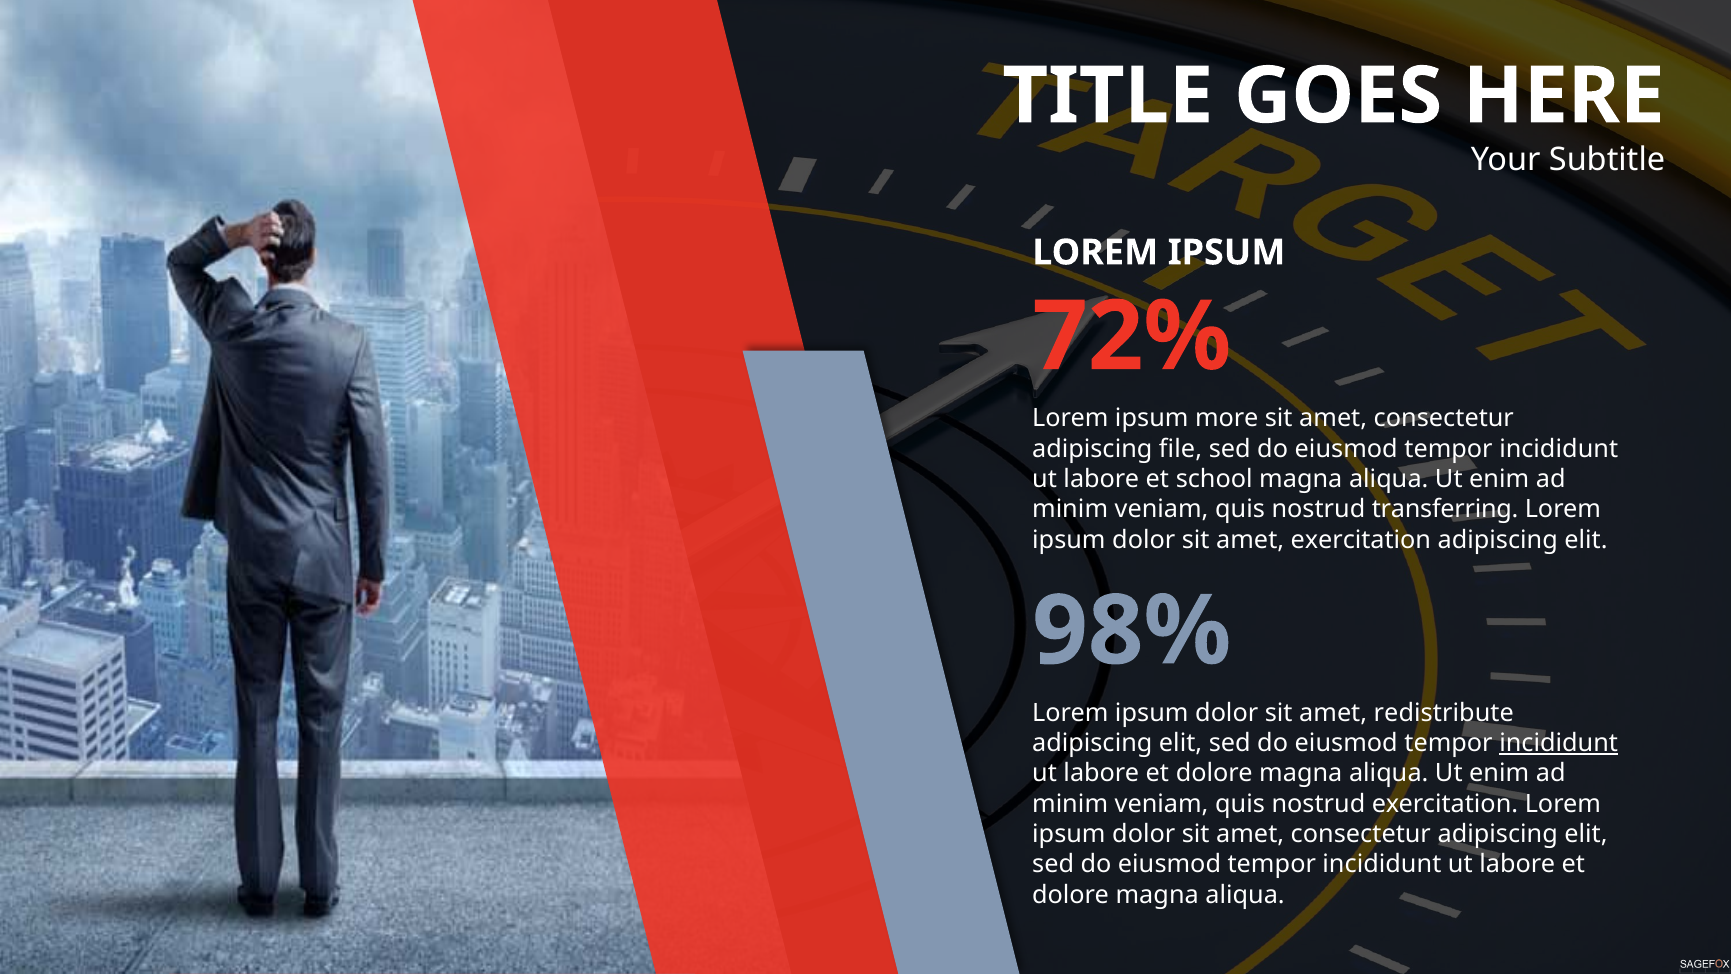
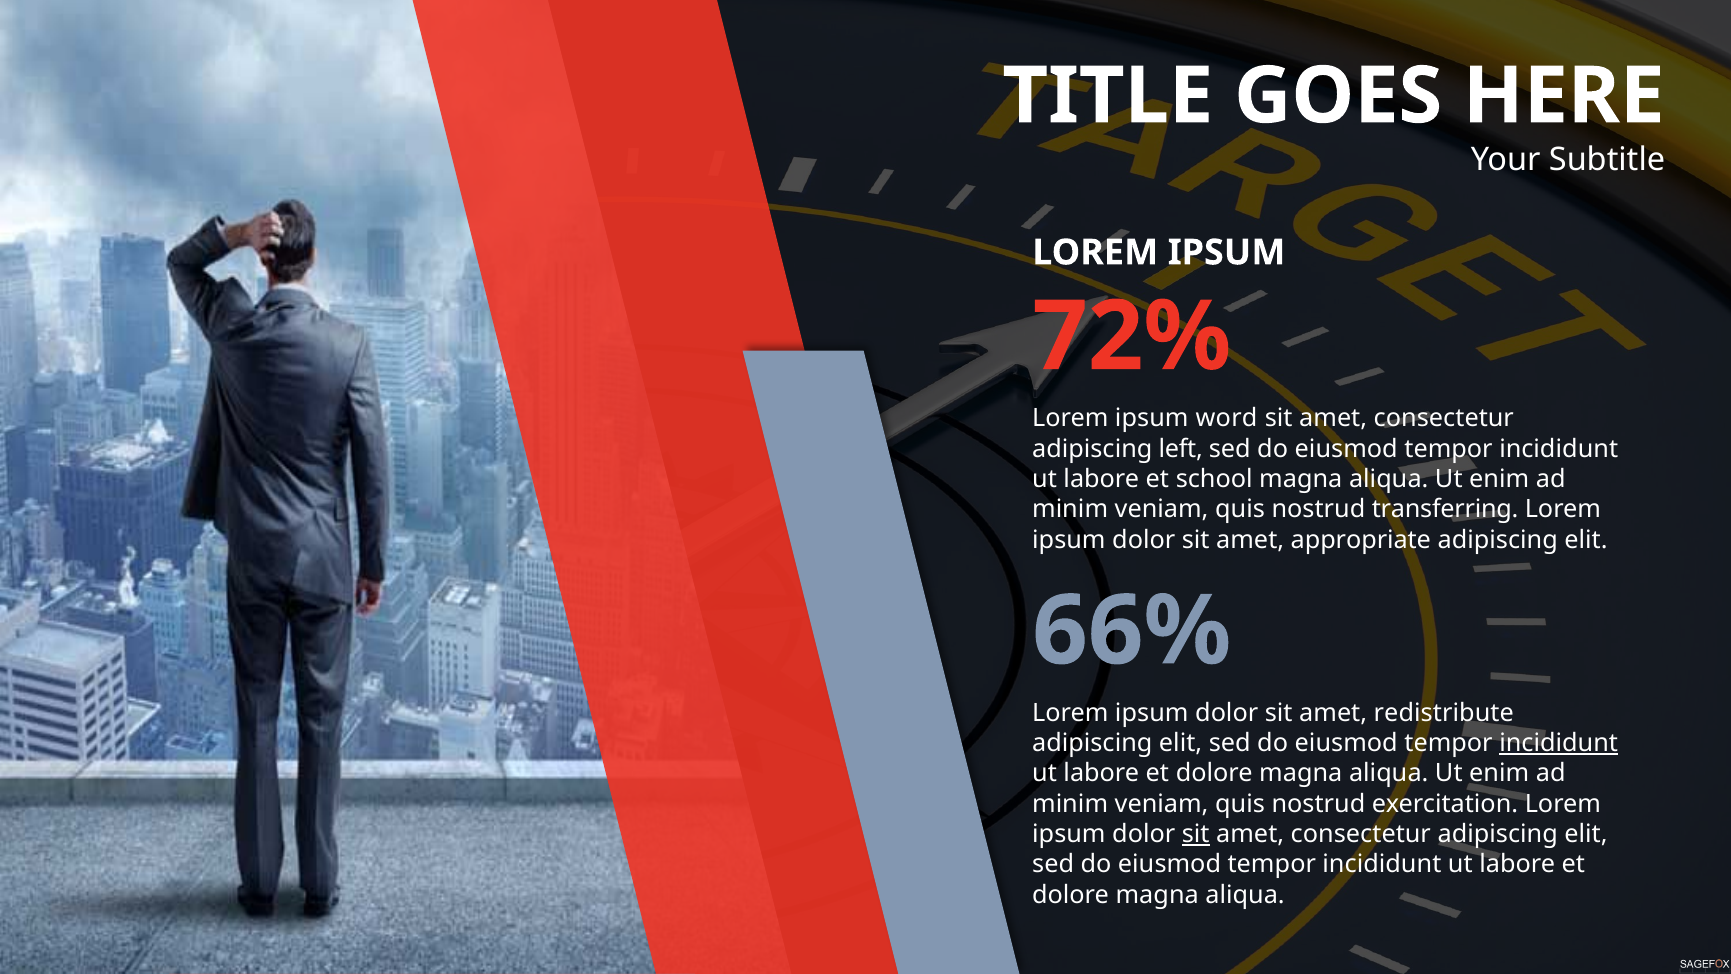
more: more -> word (1227, 418)
file: file -> left (1181, 449)
amet exercitation: exercitation -> appropriate (1361, 540)
98%: 98% -> 66% (1132, 631)
sit underline: none -> present (1196, 834)
